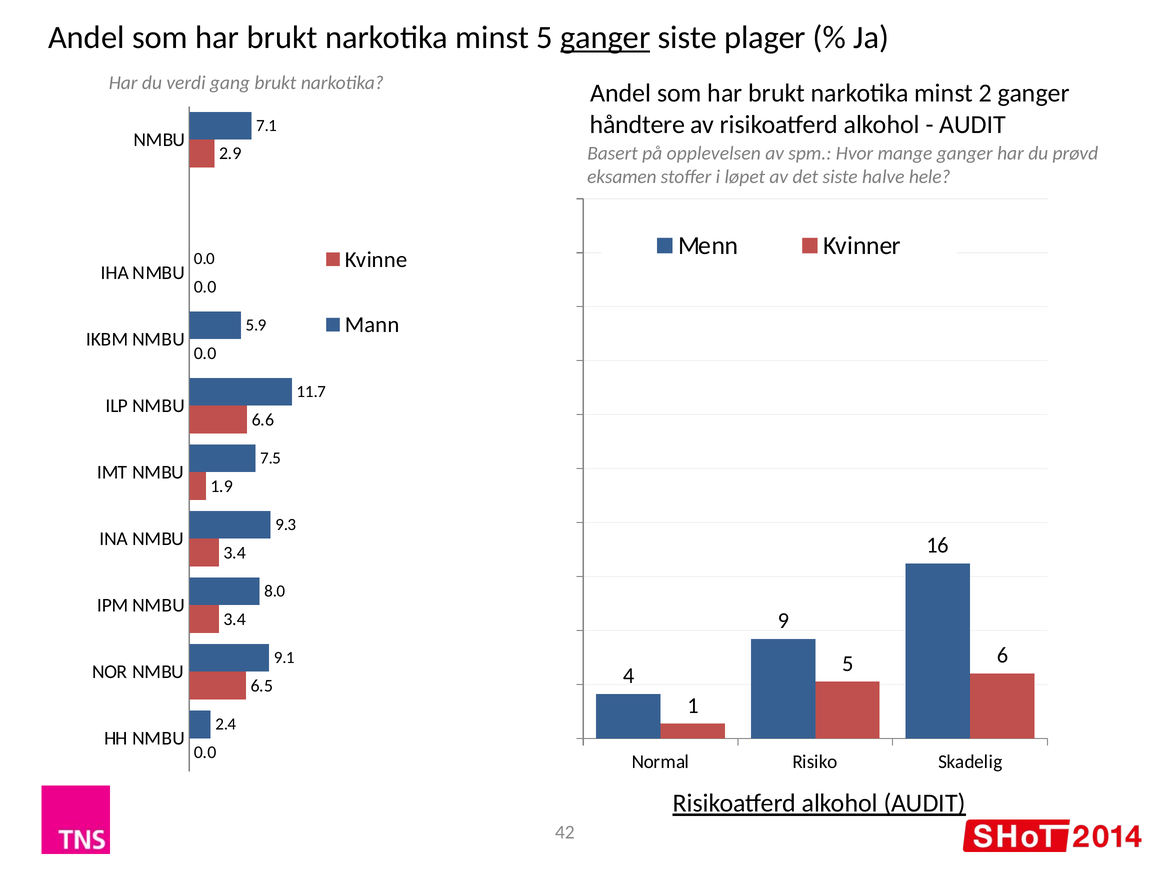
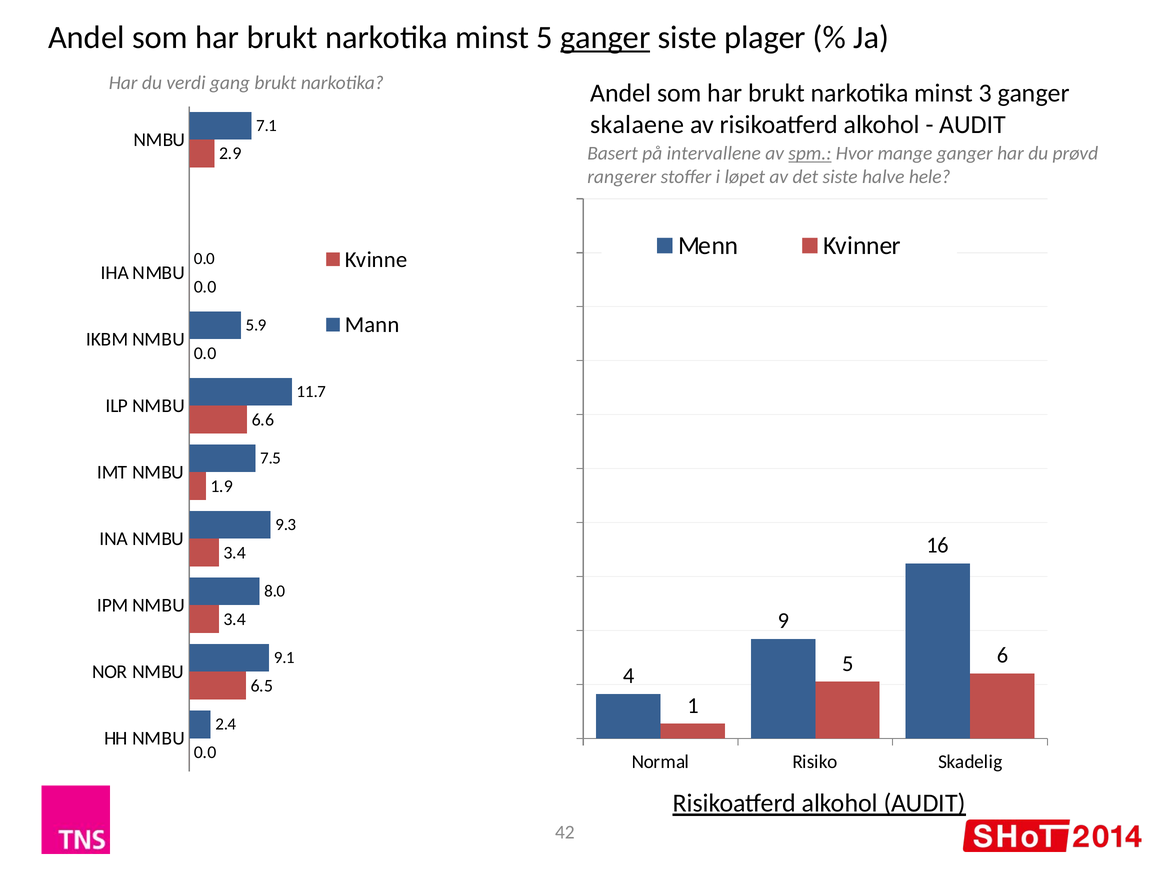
2: 2 -> 3 (985, 93)
håndtere: håndtere -> skalaene (637, 125)
opplevelsen: opplevelsen -> intervallene (714, 153)
spm underline: none -> present (810, 153)
eksamen: eksamen -> rangerer (622, 177)
